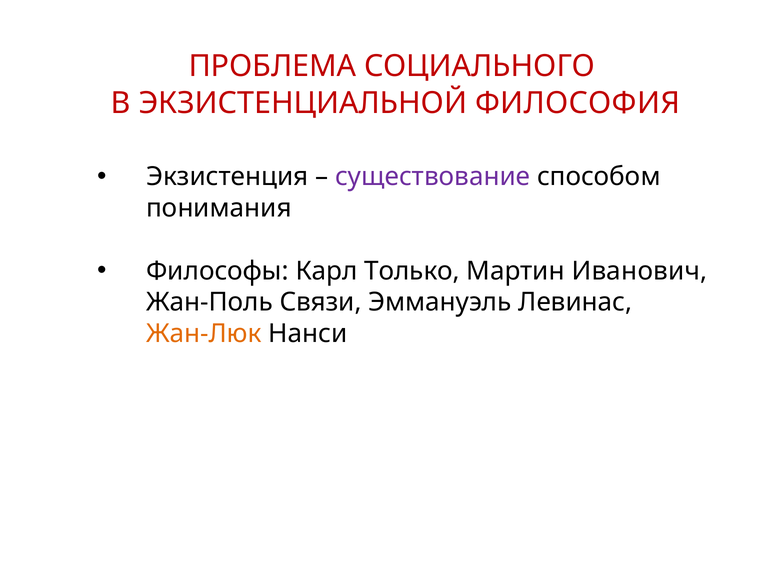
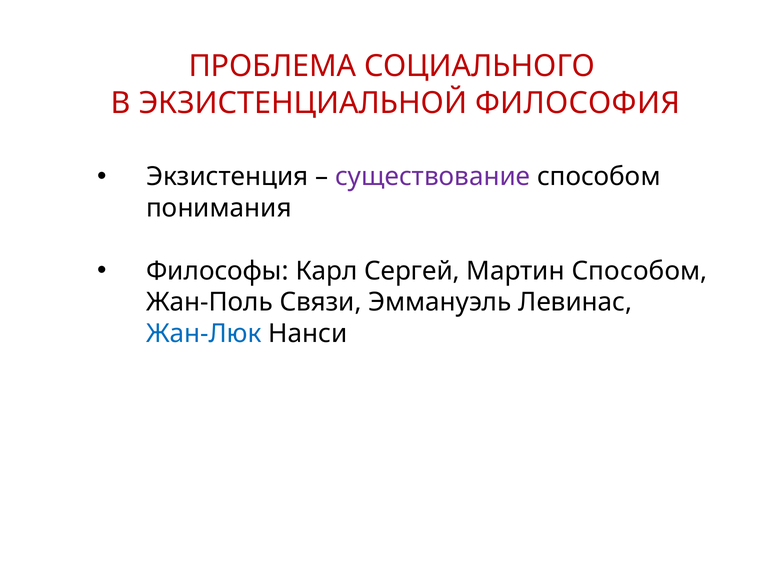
Только: Только -> Сергей (412, 271)
Мартин Иванович: Иванович -> Способом (639, 271)
Жан-Люк colour: orange -> blue (204, 334)
